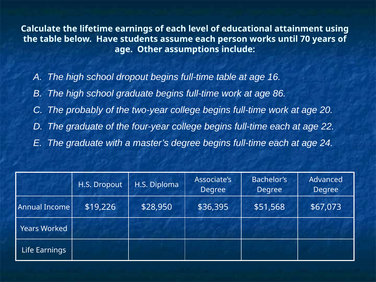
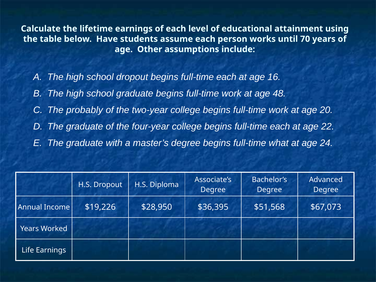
dropout begins full-time table: table -> each (226, 77)
86: 86 -> 48 (279, 94)
degree begins full-time each: each -> what (279, 143)
